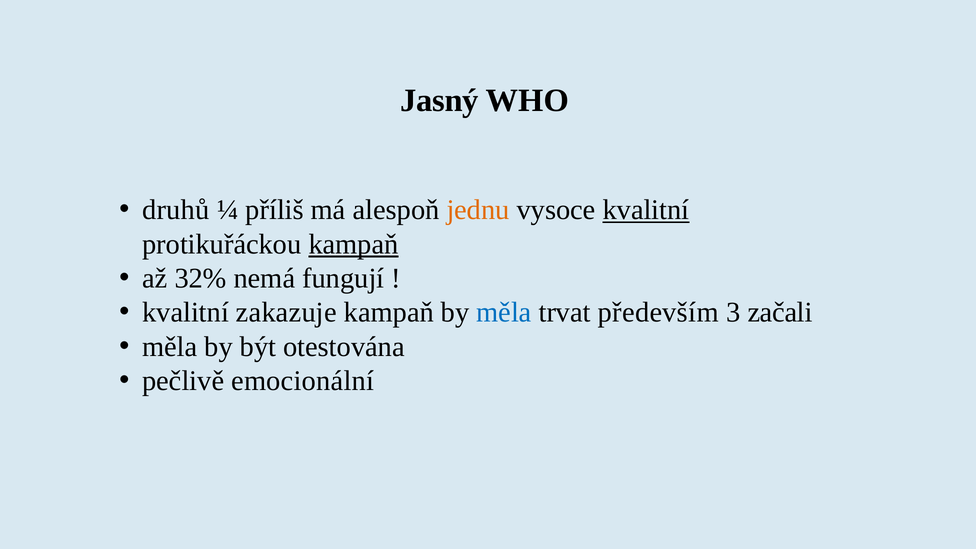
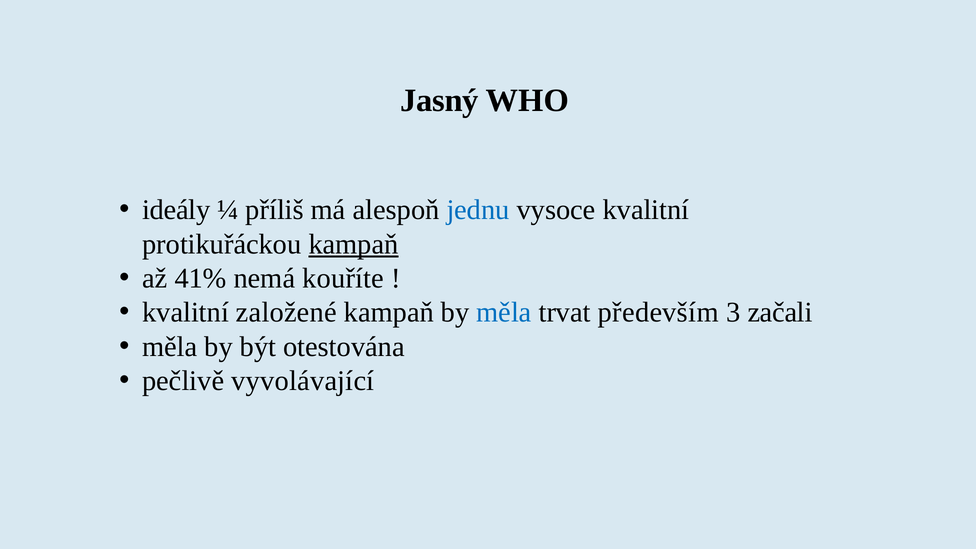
druhů: druhů -> ideály (176, 210)
jednu colour: orange -> blue (478, 210)
kvalitní underline: present -> none (646, 210)
32%: 32% -> 41% (201, 278)
fungují: fungují -> kouříte (343, 278)
zakazuje: zakazuje -> založené (286, 313)
emocionální: emocionální -> vyvolávající (303, 381)
